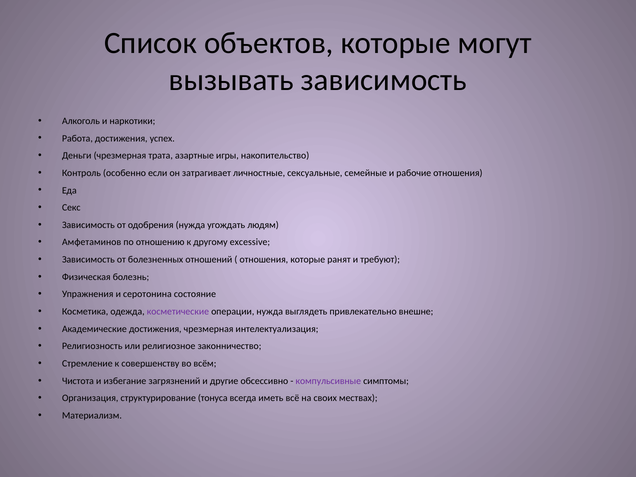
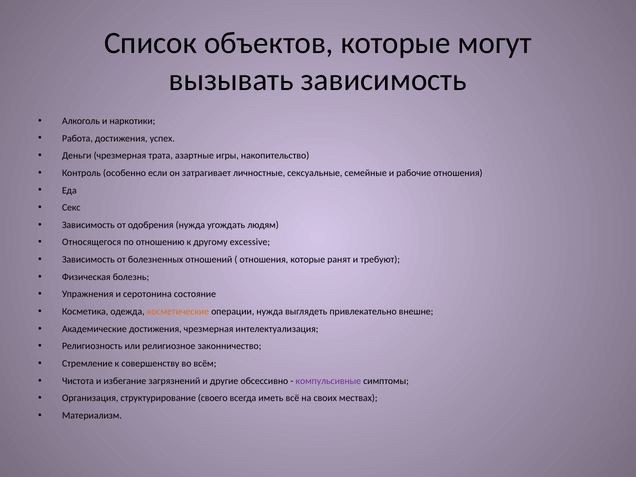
Амфетаминов: Амфетаминов -> Относящегося (92, 242)
косметические colour: purple -> orange (178, 312)
тонуса: тонуса -> своего (213, 398)
